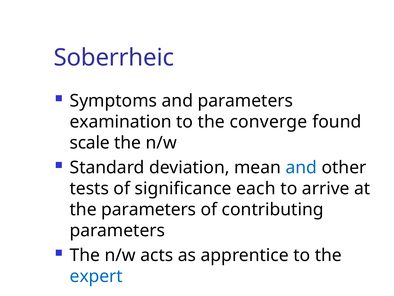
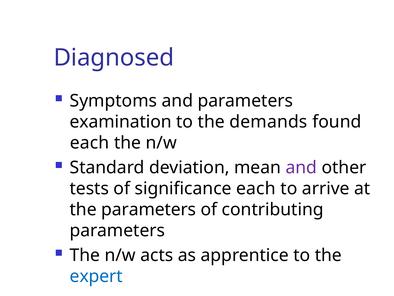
Soberrheic: Soberrheic -> Diagnosed (114, 57)
converge: converge -> demands (268, 122)
scale: scale -> each (90, 143)
and colour: blue -> purple (301, 167)
